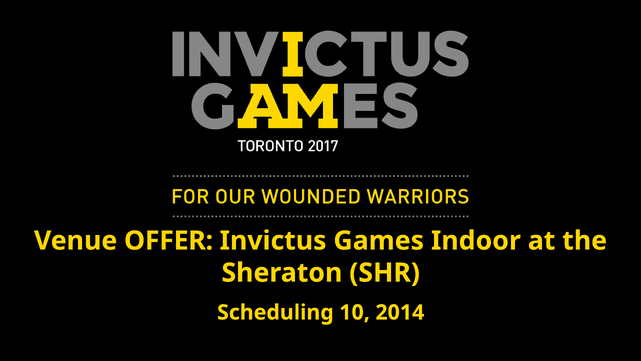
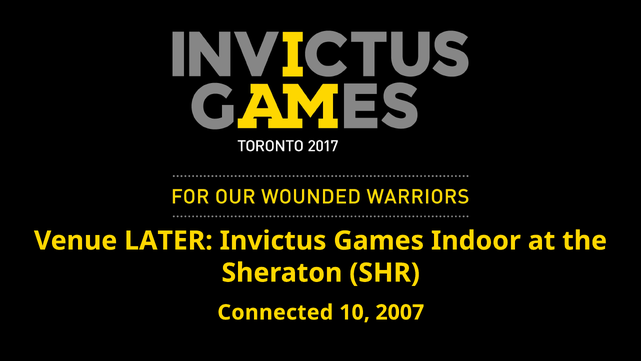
OFFER: OFFER -> LATER (168, 240)
Scheduling: Scheduling -> Connected (275, 312)
2014: 2014 -> 2007 (400, 312)
